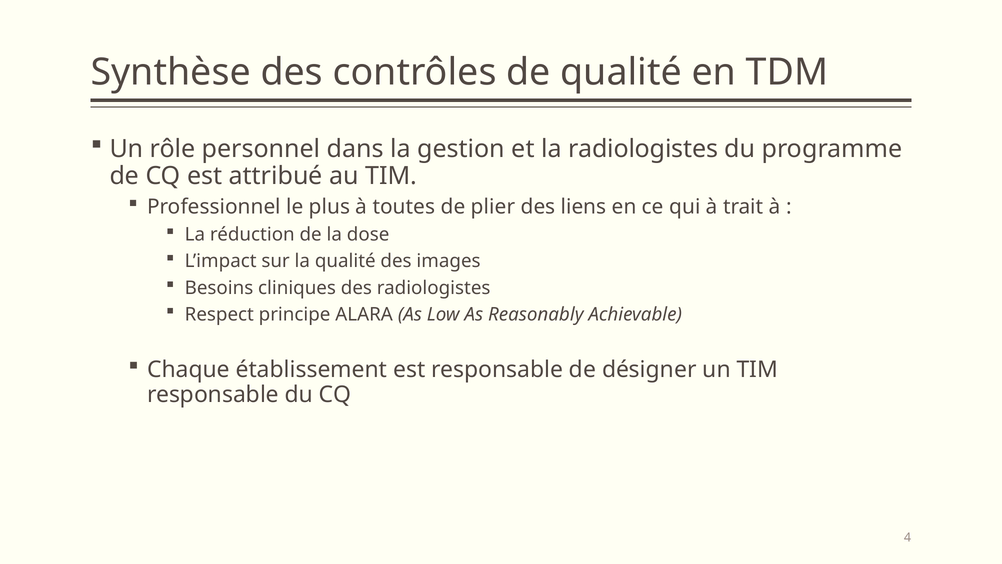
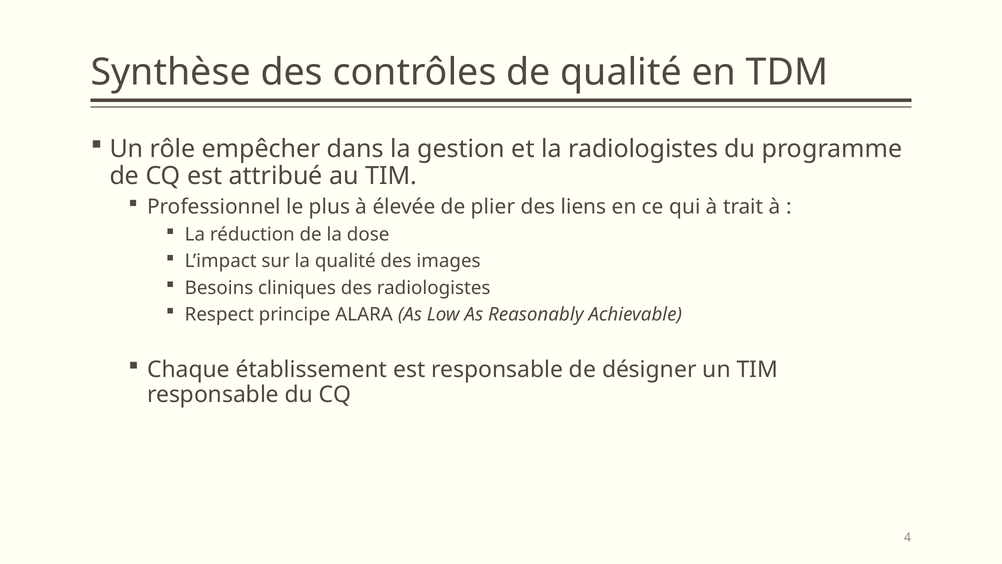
personnel: personnel -> empêcher (261, 149)
toutes: toutes -> élevée (404, 207)
